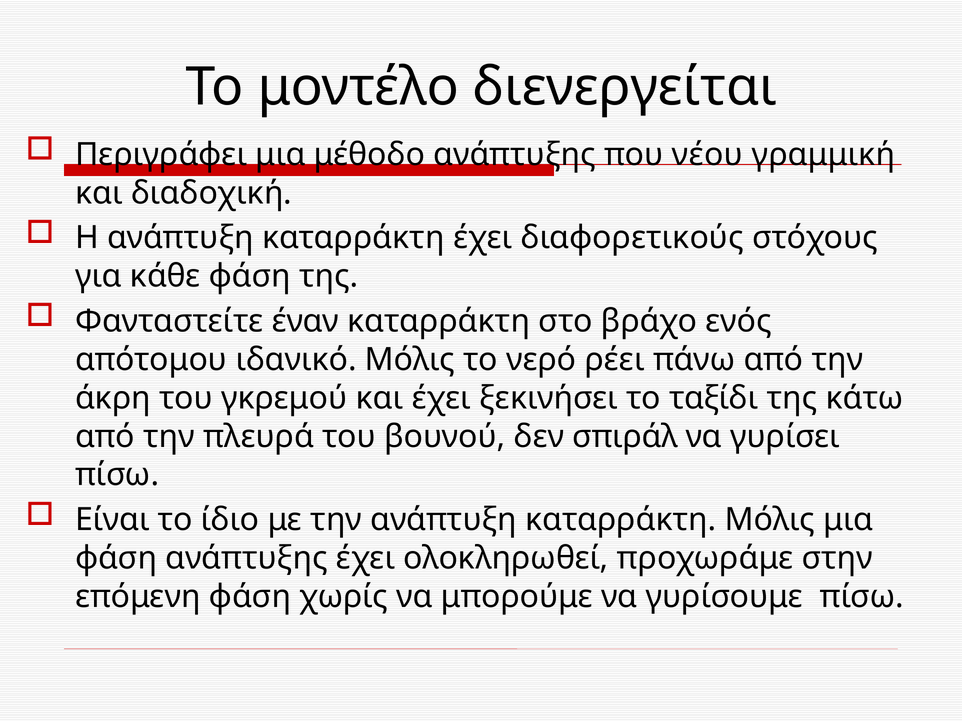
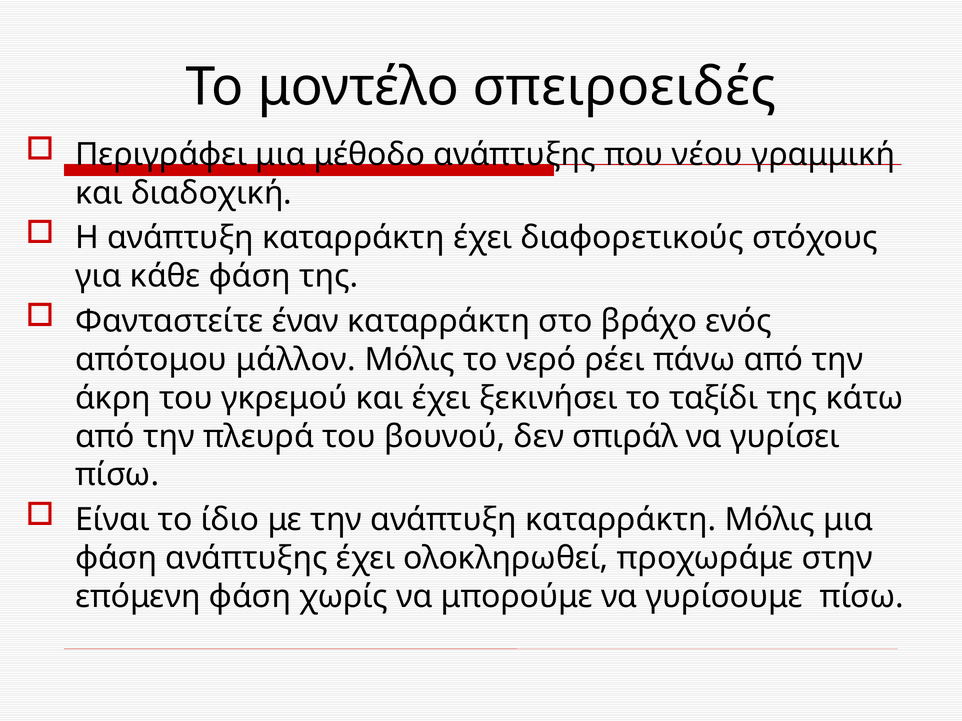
διενεργείται: διενεργείται -> σπειροειδές (625, 87)
ιδανικό: ιδανικό -> μάλλον (296, 360)
